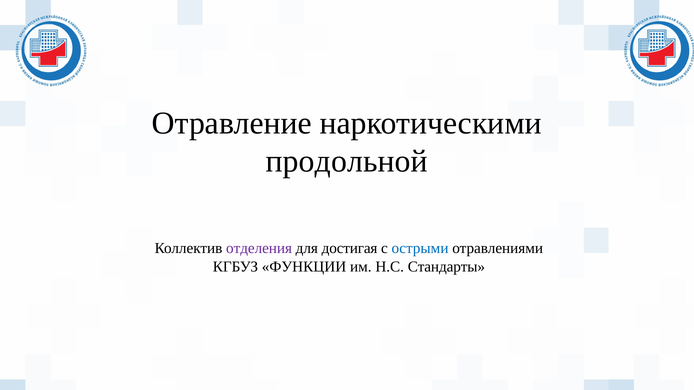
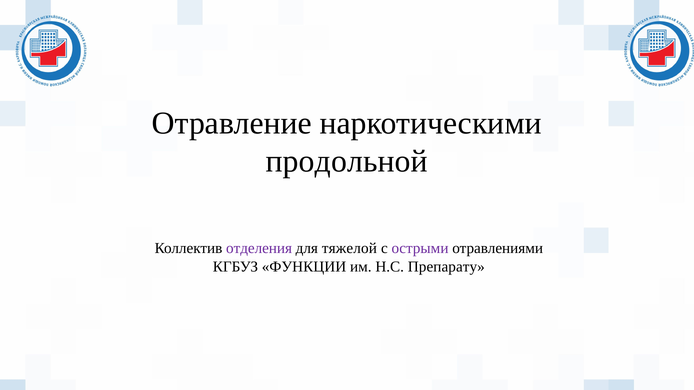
достигая: достигая -> тяжелой (349, 249)
острыми colour: blue -> purple (420, 249)
Стандарты: Стандарты -> Препарату (446, 267)
